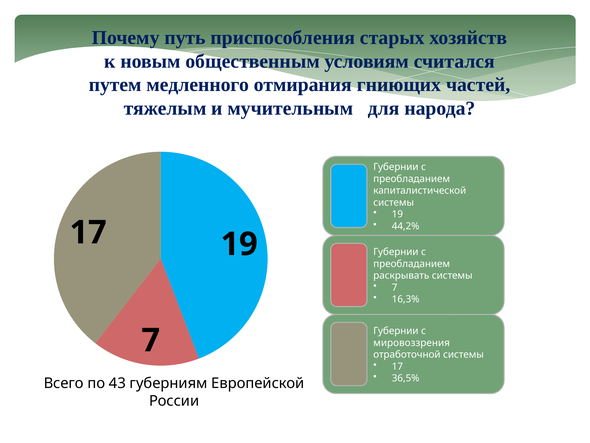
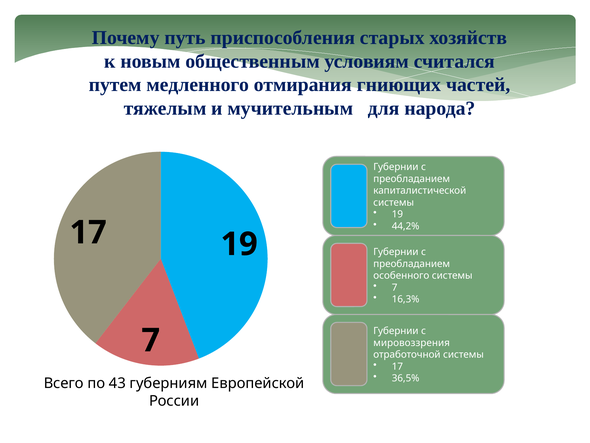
раскрывать: раскрывать -> особенного (401, 275)
